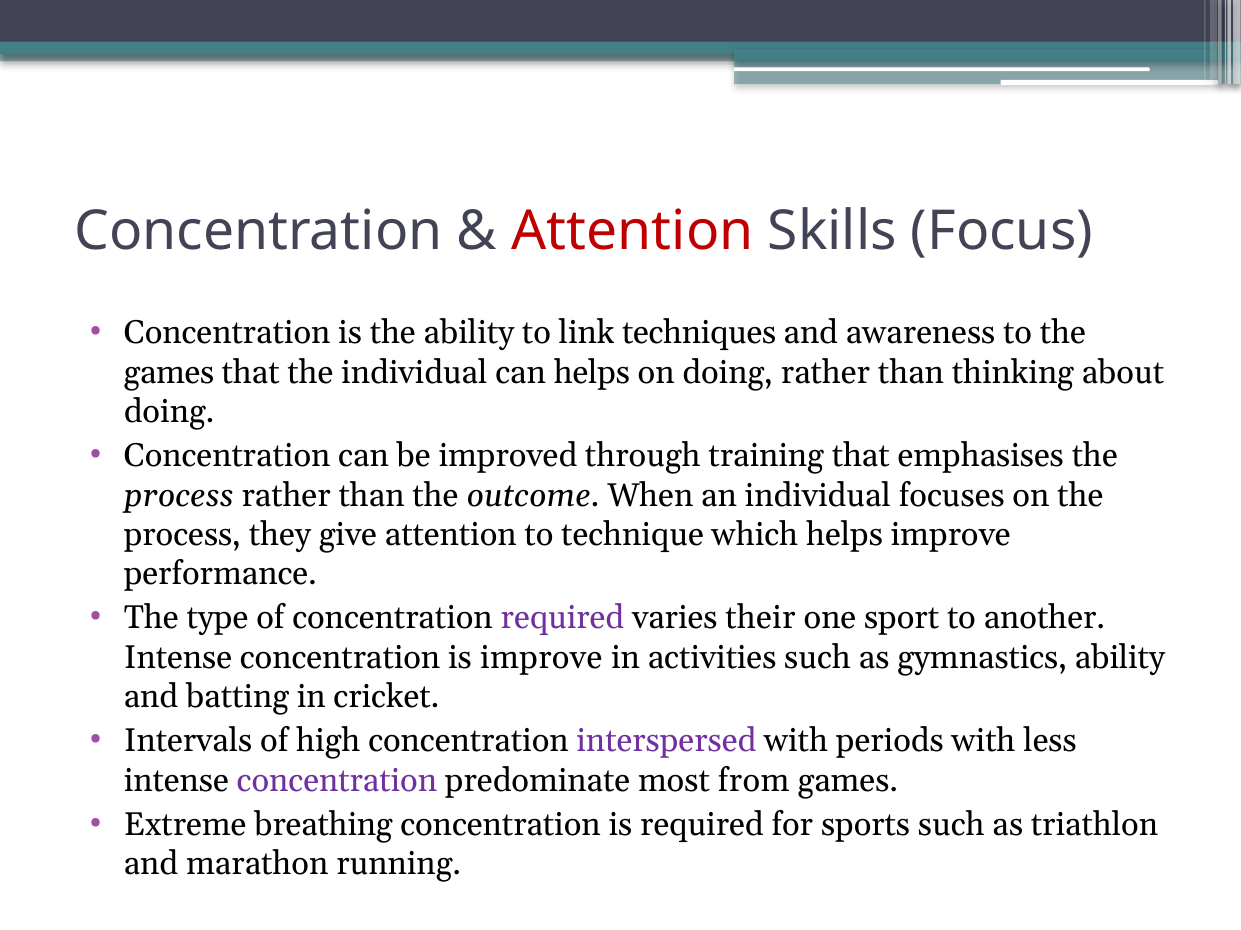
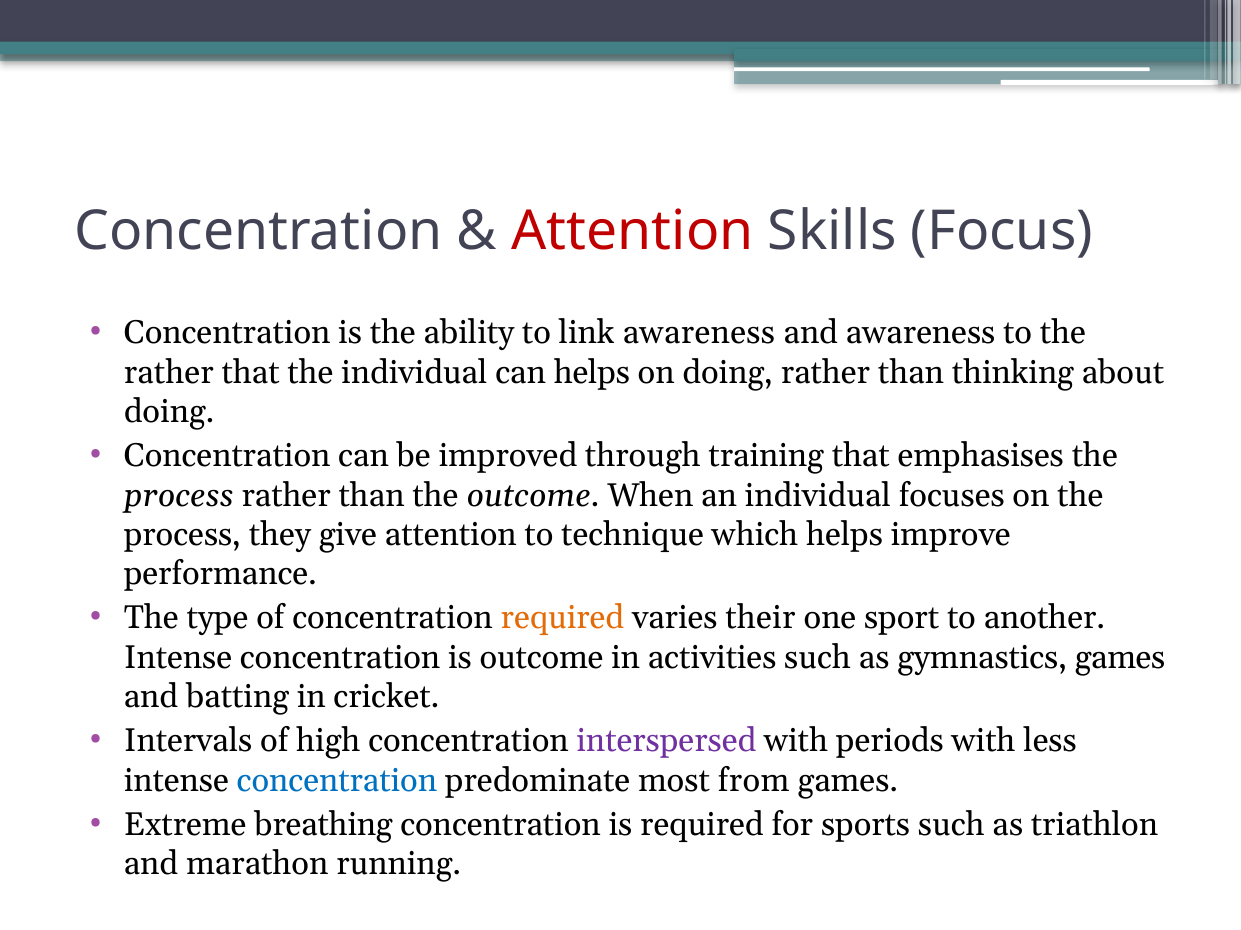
link techniques: techniques -> awareness (699, 333)
games: games -> rather (169, 373)
required colour: purple -> orange (562, 619)
is improve: improve -> outcome (542, 658)
gymnastics ability: ability -> games (1120, 658)
concentration colour: purple -> blue (337, 781)
